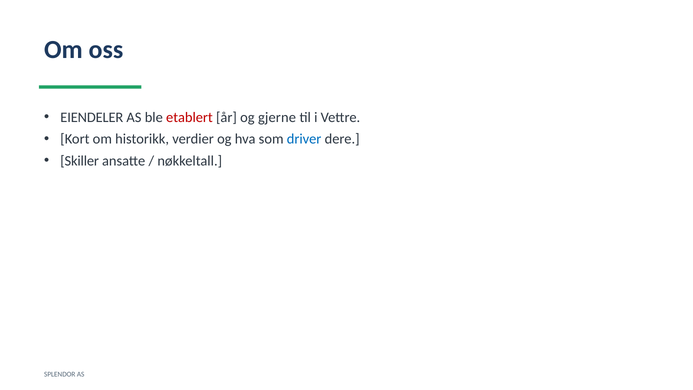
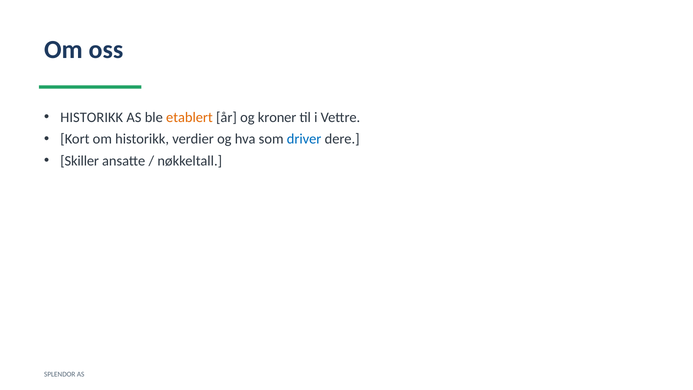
EIENDELER: EIENDELER -> HISTORIKK (92, 117)
etablert colour: red -> orange (189, 117)
gjerne: gjerne -> kroner (277, 117)
